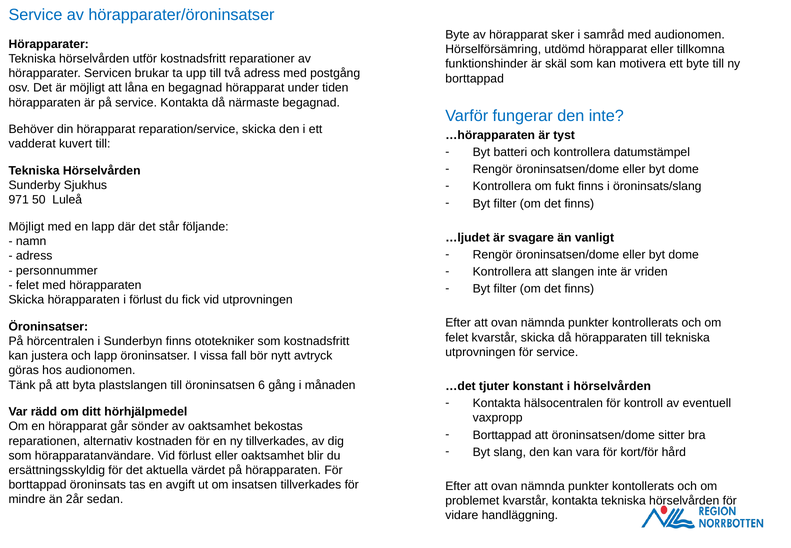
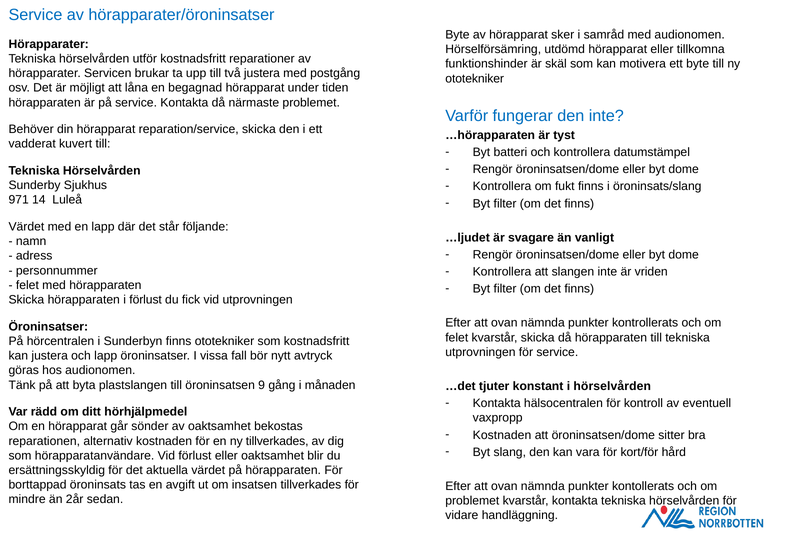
två adress: adress -> justera (262, 73)
borttappad: borttappad -> ototekniker (475, 78)
närmaste begagnad: begagnad -> problemet (311, 102)
50: 50 -> 14 (39, 200)
Möjligt: Möjligt -> Värdet (26, 227)
6: 6 -> 9 (262, 385)
Borttappad: Borttappad -> Kostnaden (502, 435)
